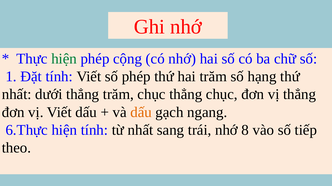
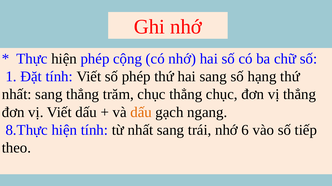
hiện colour: green -> black (64, 59)
hai trăm: trăm -> sang (213, 77)
dưới: dưới -> sang (49, 95)
6.Thực: 6.Thực -> 8.Thực (27, 130)
8: 8 -> 6 (245, 130)
